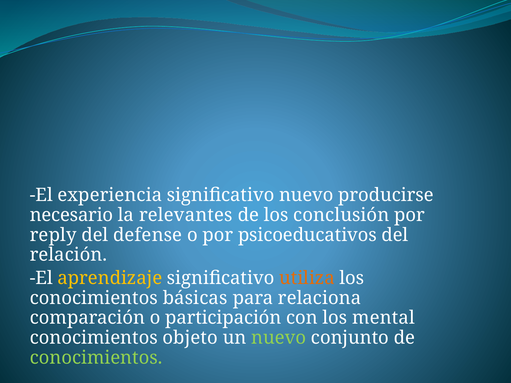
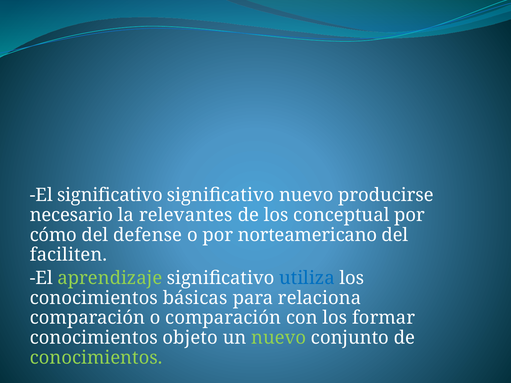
El experiencia: experiencia -> significativo (110, 195)
conclusión: conclusión -> conceptual (341, 215)
reply: reply -> cómo (53, 235)
psicoeducativos: psicoeducativos -> norteamericano (307, 235)
relación: relación -> faciliten (68, 255)
aprendizaje colour: yellow -> light green (110, 278)
utiliza colour: orange -> blue (307, 278)
o participación: participación -> comparación (223, 318)
mental: mental -> formar (384, 318)
